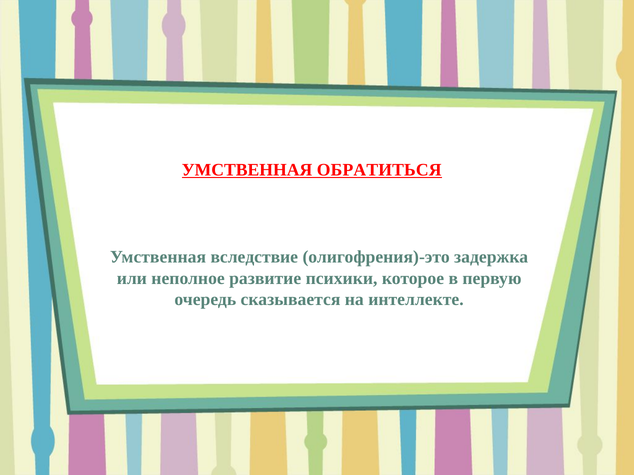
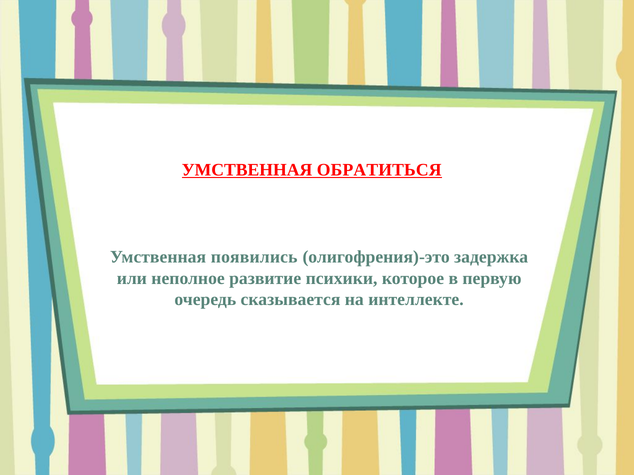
вследствие: вследствие -> появились (254, 257)
